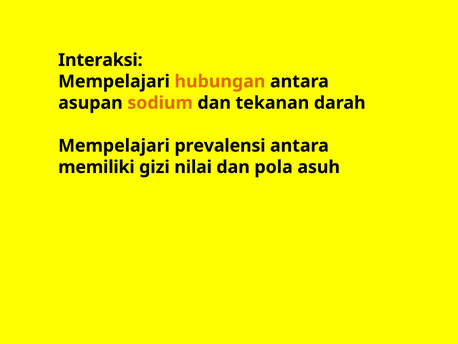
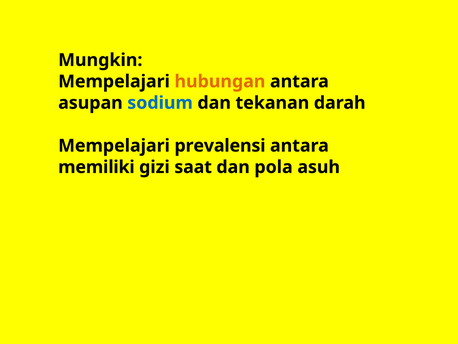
Interaksi: Interaksi -> Mungkin (100, 60)
sodium colour: orange -> blue (160, 103)
nilai: nilai -> saat (193, 167)
